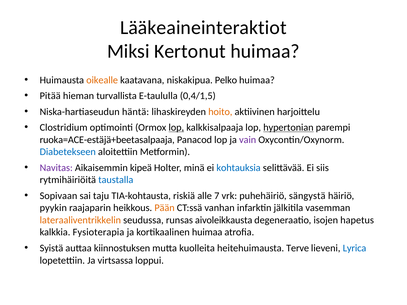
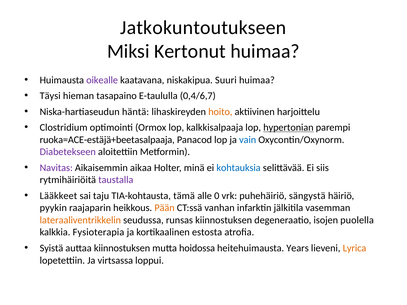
Lääkeaineinteraktiot: Lääkeaineinteraktiot -> Jatkokuntoutukseen (203, 28)
oikealle colour: orange -> purple (102, 80)
Pelko: Pelko -> Suuri (226, 80)
Pitää: Pitää -> Täysi (50, 96)
turvallista: turvallista -> tasapaino (117, 96)
0,4/1,5: 0,4/1,5 -> 0,4/6,7 (198, 96)
lop underline: present -> none (176, 128)
vain colour: purple -> blue (248, 140)
Diabetekseen colour: blue -> purple (68, 152)
kipeä: kipeä -> aikaa (141, 168)
taustalla colour: blue -> purple (116, 180)
Sopivaan: Sopivaan -> Lääkkeet (58, 196)
riskiä: riskiä -> tämä (184, 196)
7: 7 -> 0 (217, 196)
runsas aivoleikkausta: aivoleikkausta -> kiinnostuksen (224, 220)
hapetus: hapetus -> puolella (357, 220)
kortikaalinen huimaa: huimaa -> estosta (207, 232)
kuolleita: kuolleita -> hoidossa (197, 248)
Terve: Terve -> Years (298, 248)
Lyrica colour: blue -> orange (355, 248)
